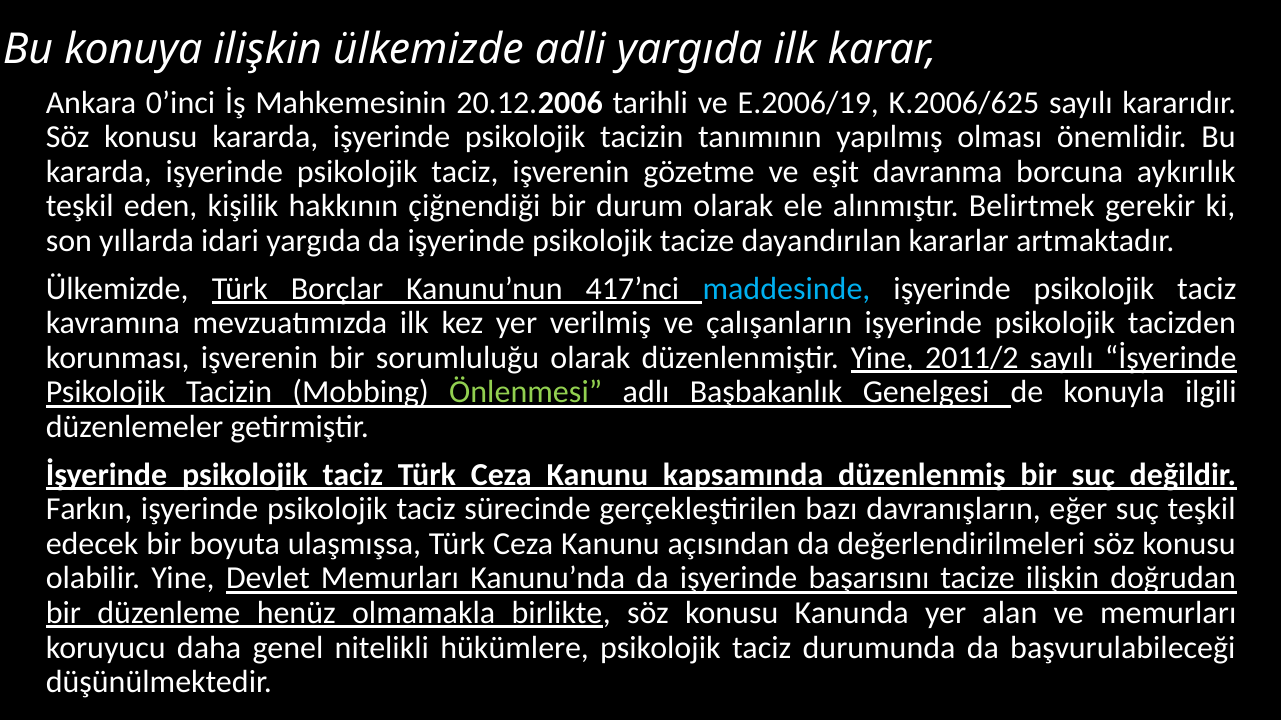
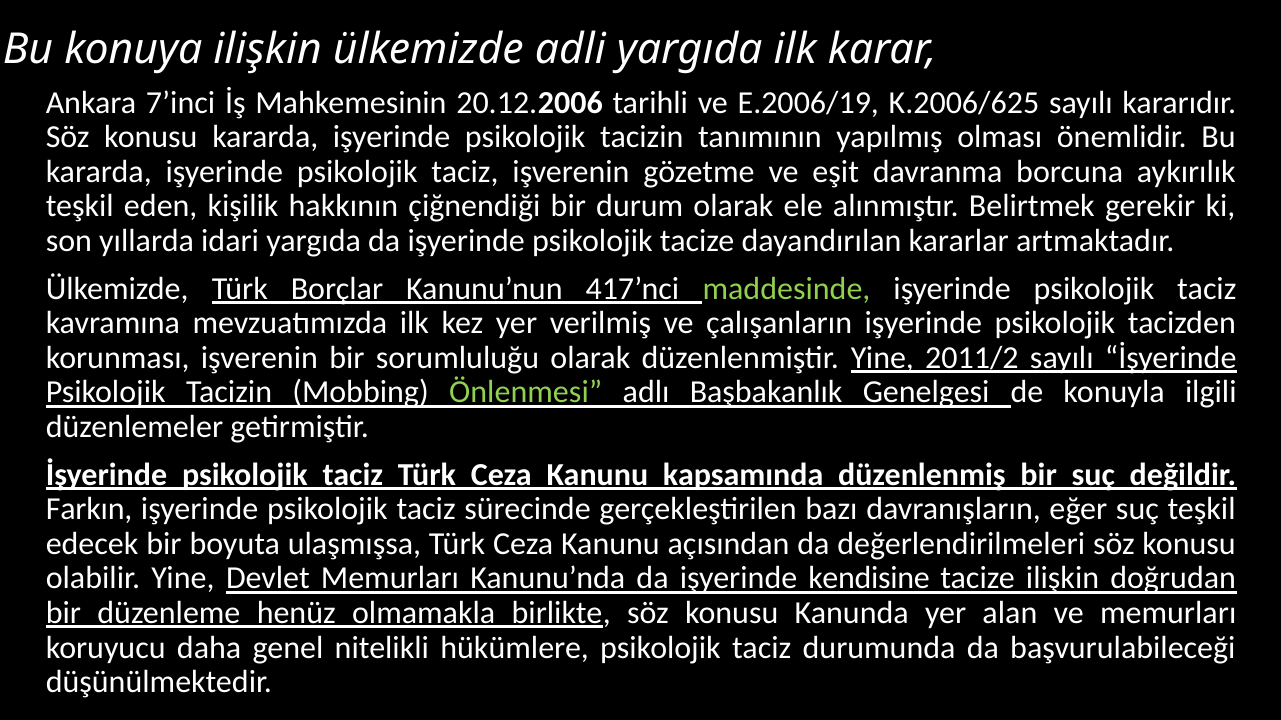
0’inci: 0’inci -> 7’inci (181, 103)
maddesinde colour: light blue -> light green (787, 289)
başarısını: başarısını -> kendisine (869, 579)
